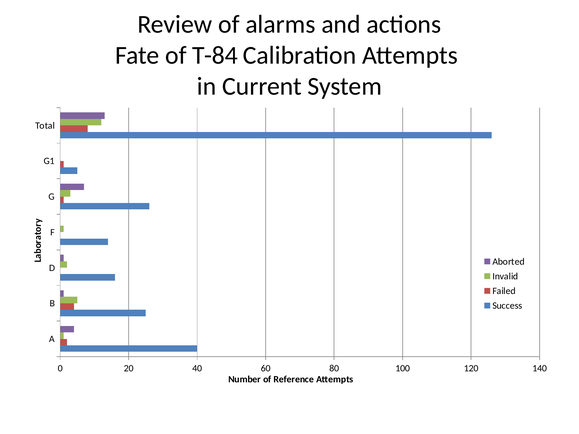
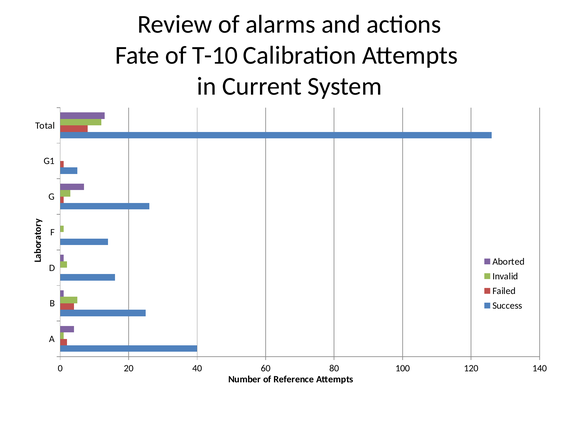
T-84: T-84 -> T-10 (215, 55)
